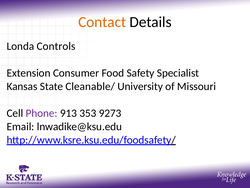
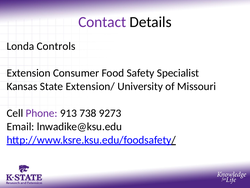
Contact colour: orange -> purple (102, 22)
Cleanable/: Cleanable/ -> Extension/ (90, 86)
353: 353 -> 738 (88, 113)
